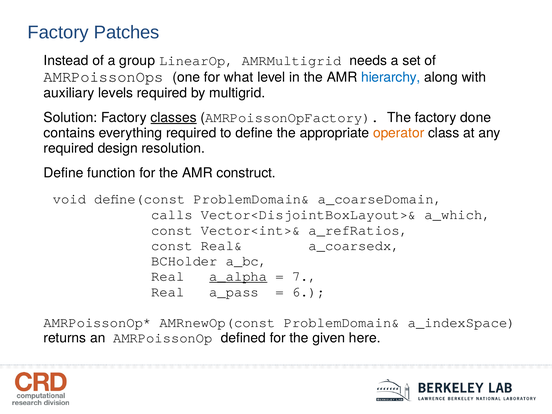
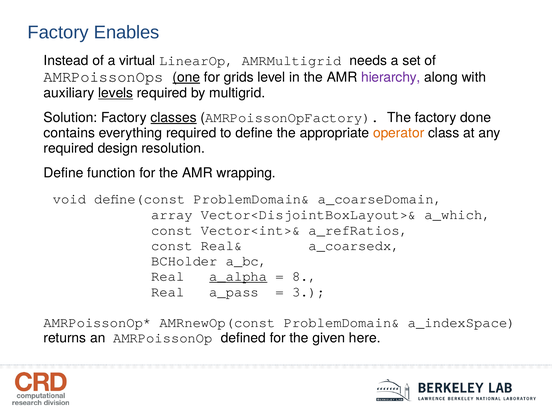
Patches: Patches -> Enables (127, 32)
group: group -> virtual (137, 60)
one underline: none -> present (186, 77)
what: what -> grids (239, 77)
hierarchy colour: blue -> purple (391, 77)
levels underline: none -> present (116, 93)
construct: construct -> wrapping (246, 173)
calls: calls -> array (172, 215)
7: 7 -> 8 (304, 276)
6: 6 -> 3 (309, 292)
